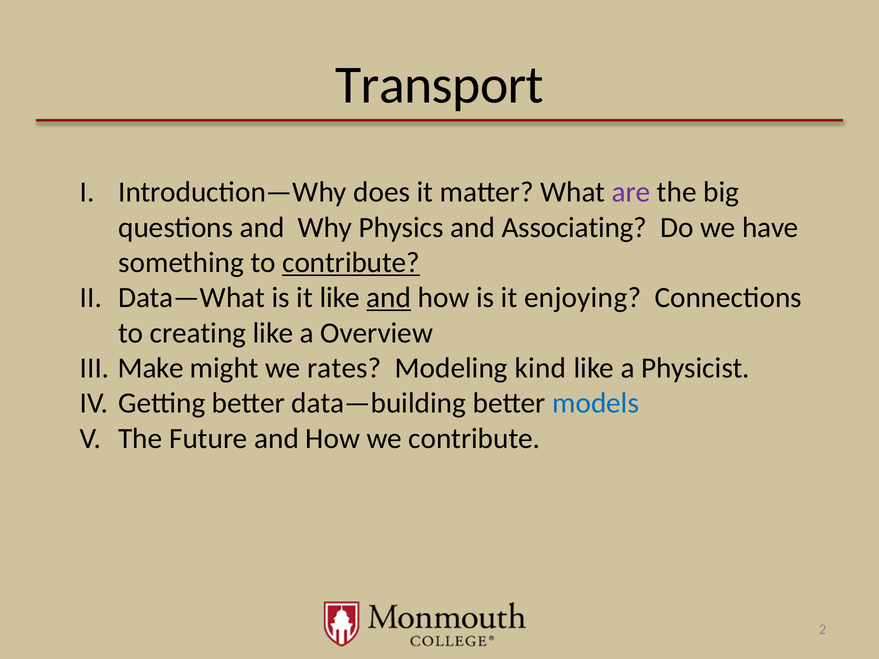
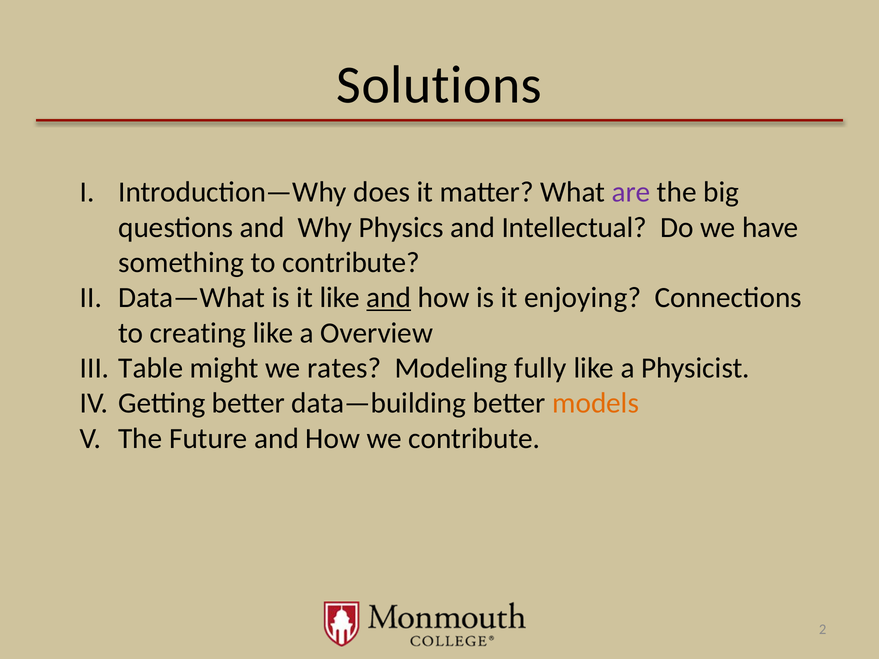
Transport: Transport -> Solutions (439, 85)
Associating: Associating -> Intellectual (574, 228)
contribute underline: present -> none (351, 263)
Make: Make -> Table (151, 368)
kind: kind -> fully (541, 368)
models colour: blue -> orange (596, 403)
